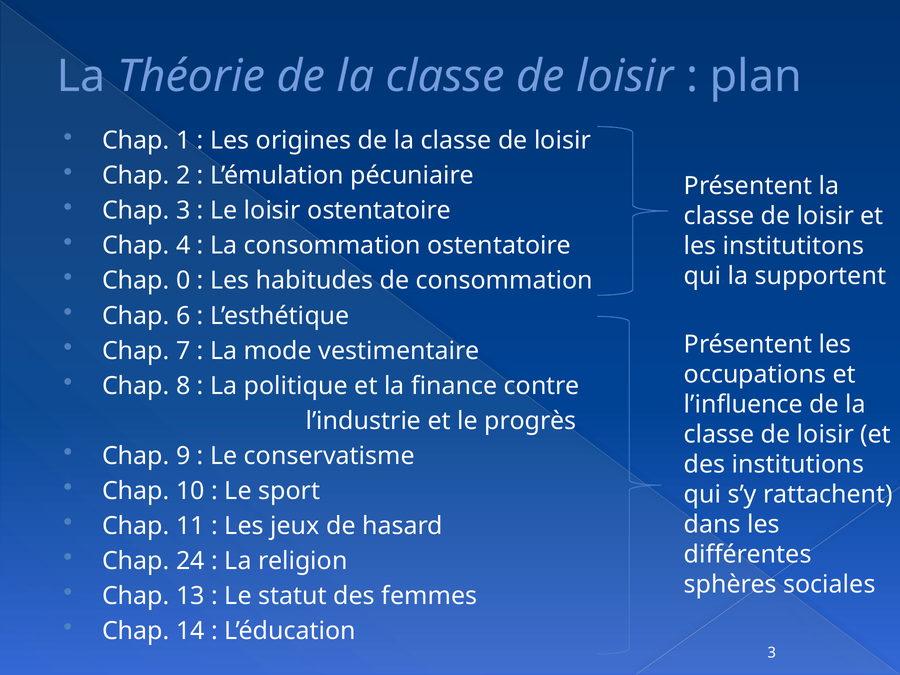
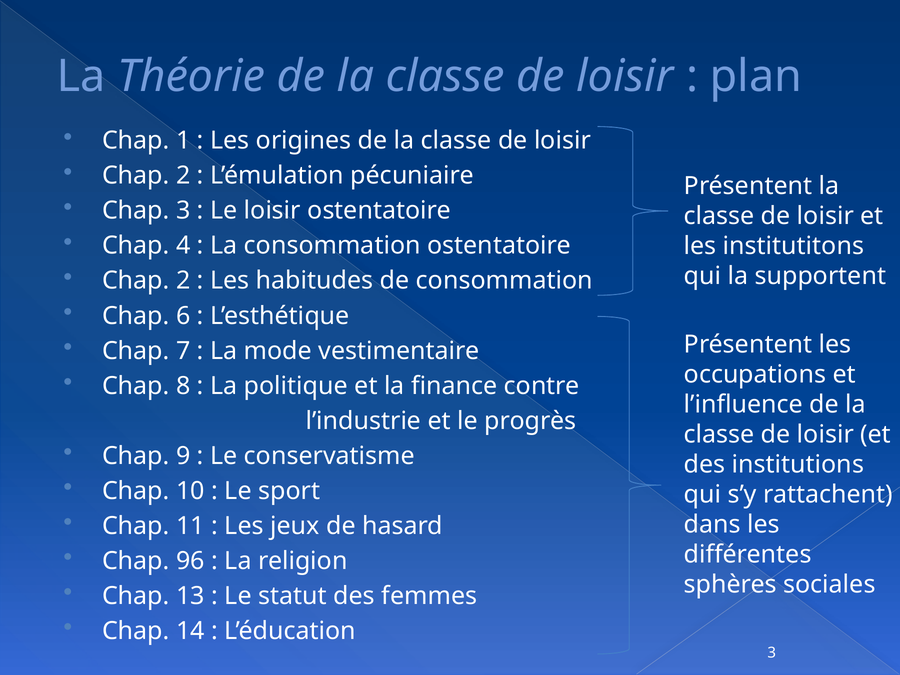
0: 0 -> 2 (183, 281)
24: 24 -> 96 (190, 561)
